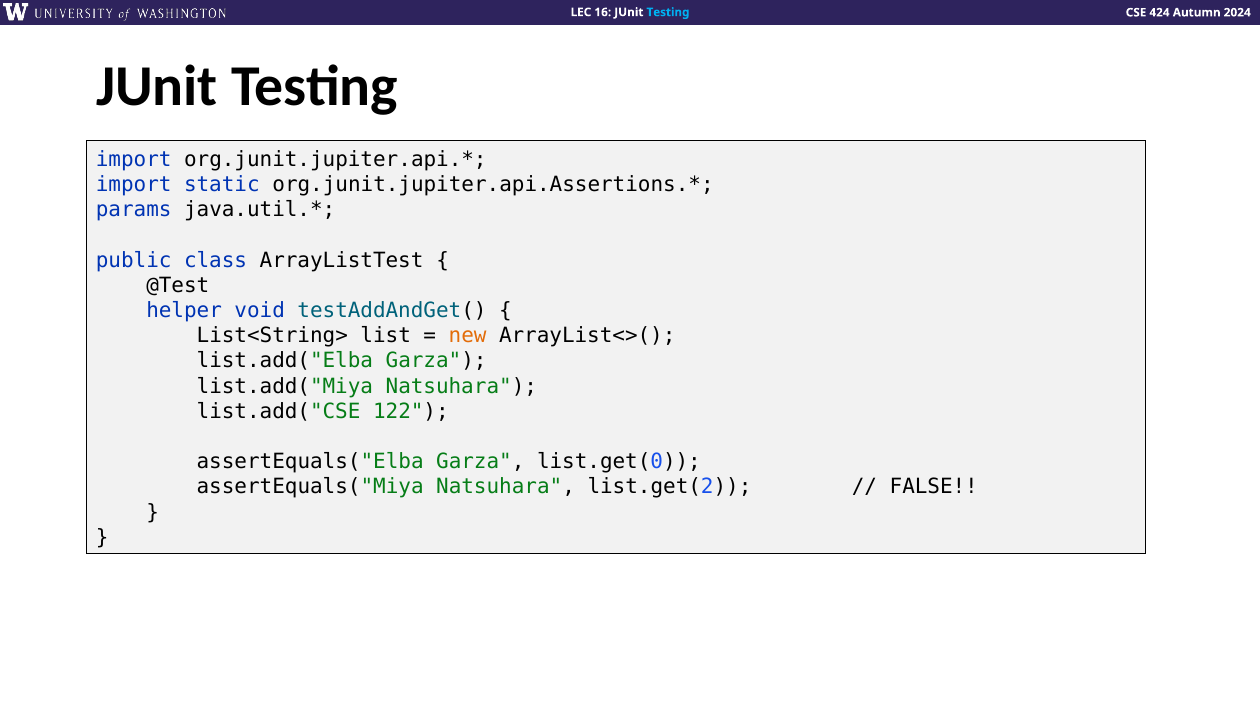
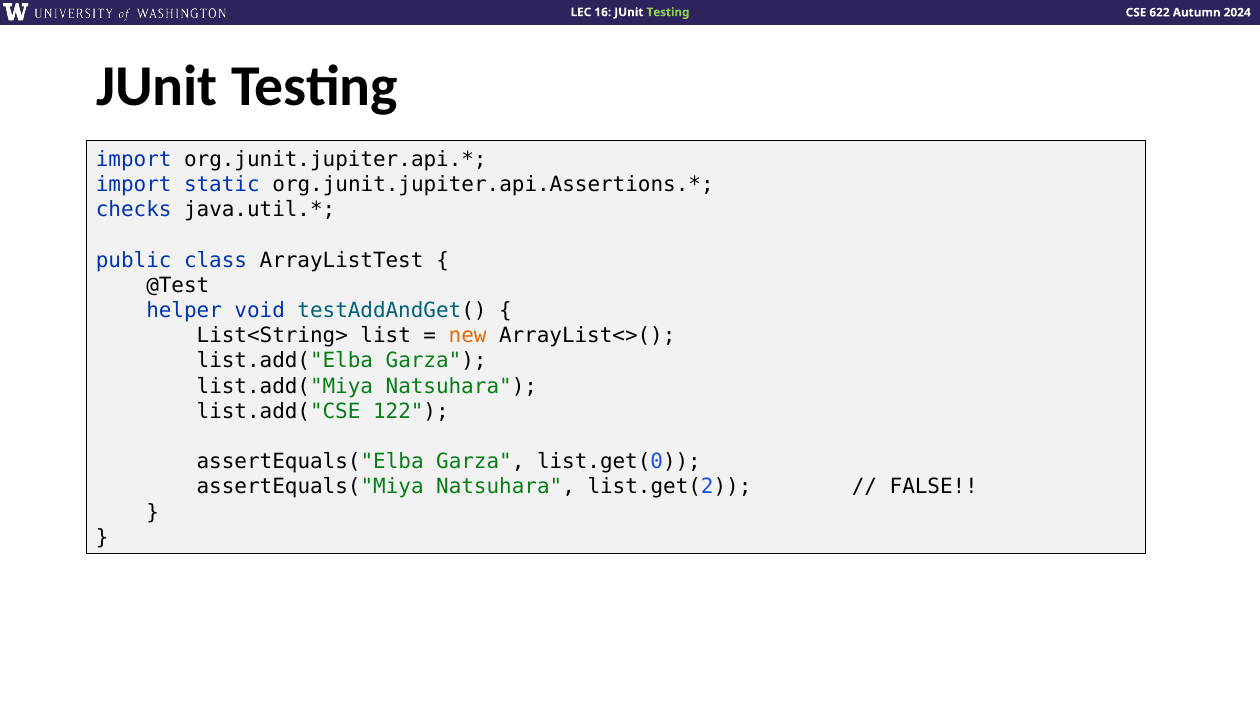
Testing colour: light blue -> light green (668, 12)
424: 424 -> 622 (1159, 13)
params: params -> checks (134, 210)
